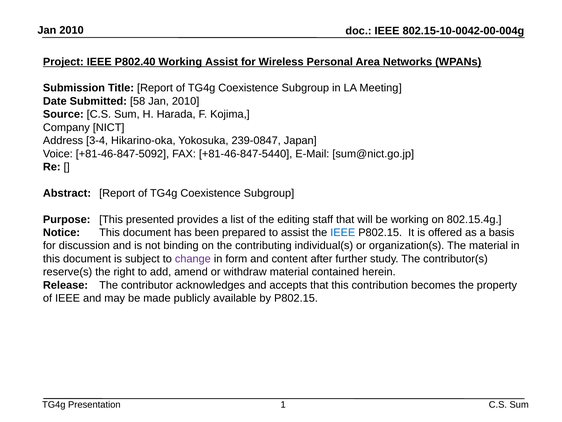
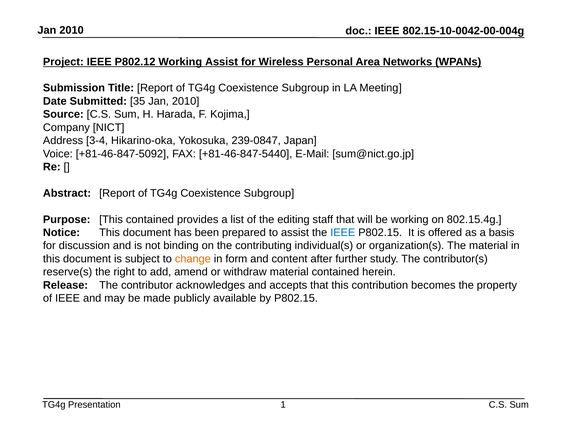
P802.40: P802.40 -> P802.12 (135, 62)
58: 58 -> 35 (138, 101)
This presented: presented -> contained (150, 219)
change colour: purple -> orange (193, 259)
